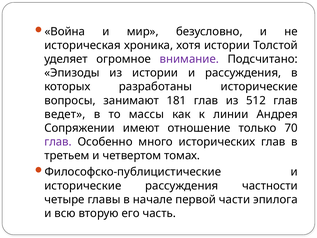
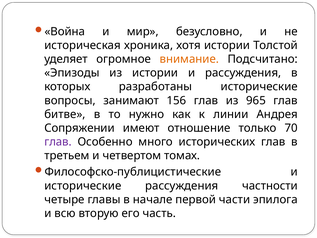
внимание colour: purple -> orange (189, 59)
181: 181 -> 156 (176, 100)
512: 512 -> 965 (256, 100)
ведет: ведет -> битве (65, 114)
массы: массы -> нужно (146, 114)
